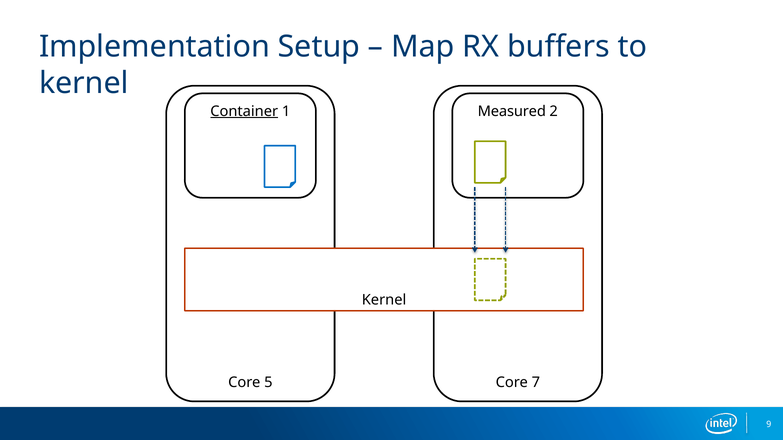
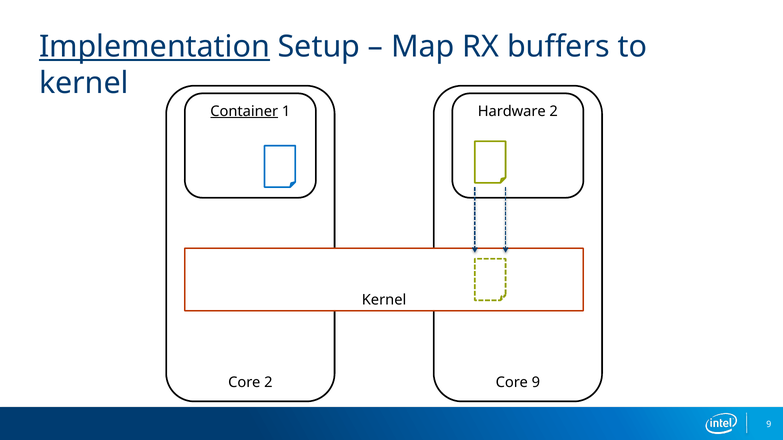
Implementation underline: none -> present (154, 47)
Measured: Measured -> Hardware (512, 111)
Core 5: 5 -> 2 (268, 383)
Core 7: 7 -> 9 (536, 383)
